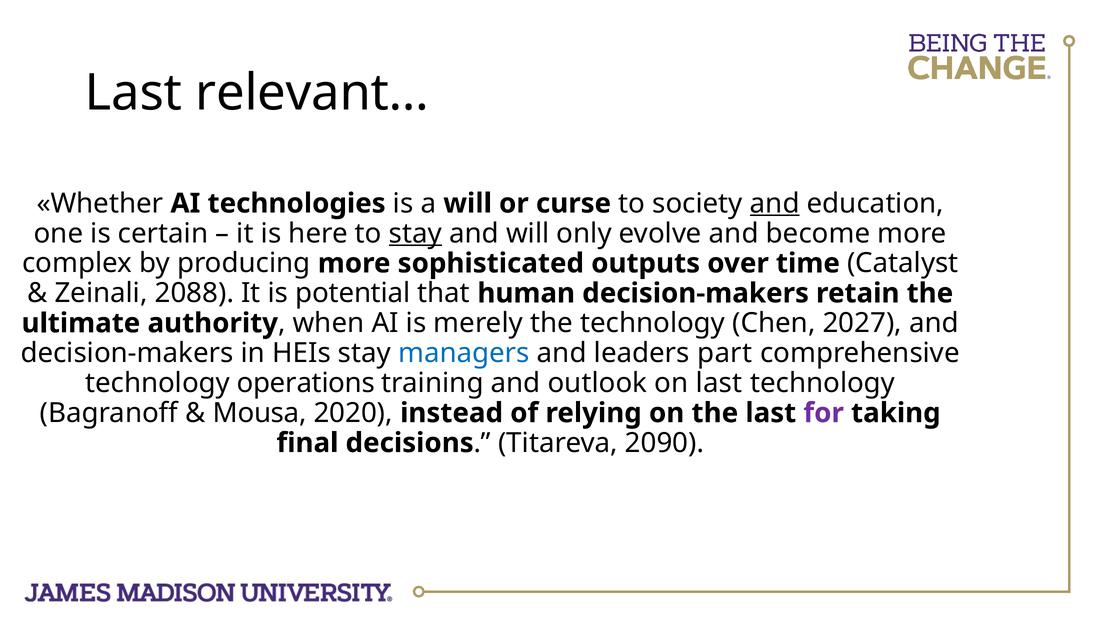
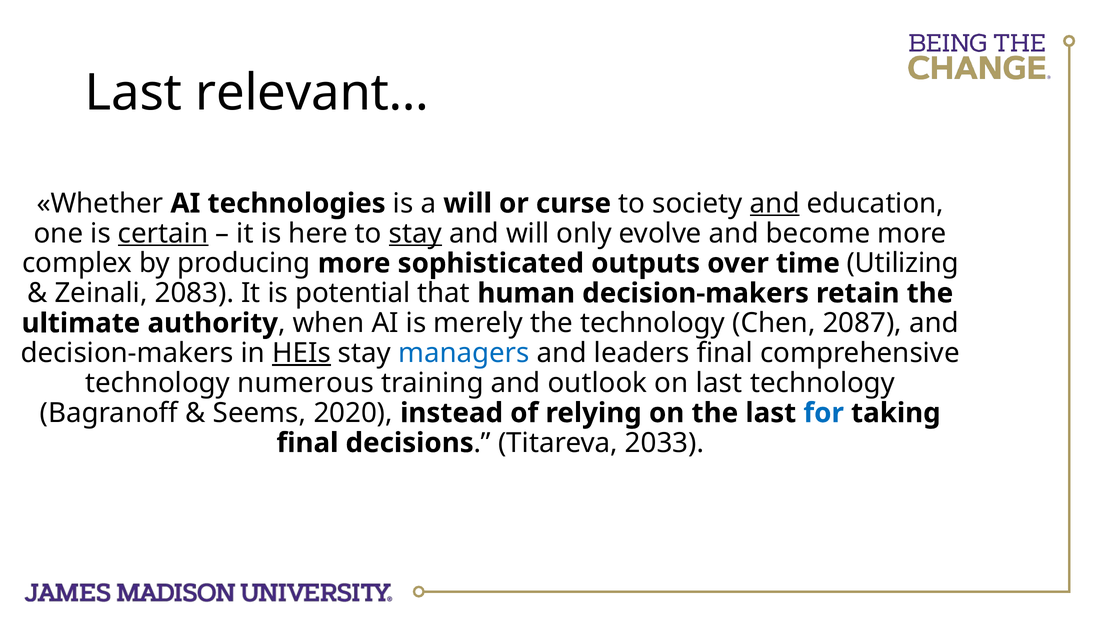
certain underline: none -> present (163, 233)
Catalyst: Catalyst -> Utilizing (903, 263)
2088: 2088 -> 2083 (194, 293)
2027: 2027 -> 2087 (862, 323)
HEIs underline: none -> present (301, 353)
leaders part: part -> final (725, 353)
operations: operations -> numerous (306, 383)
Mousa: Mousa -> Seems (260, 413)
for colour: purple -> blue (824, 413)
2090: 2090 -> 2033 (664, 443)
